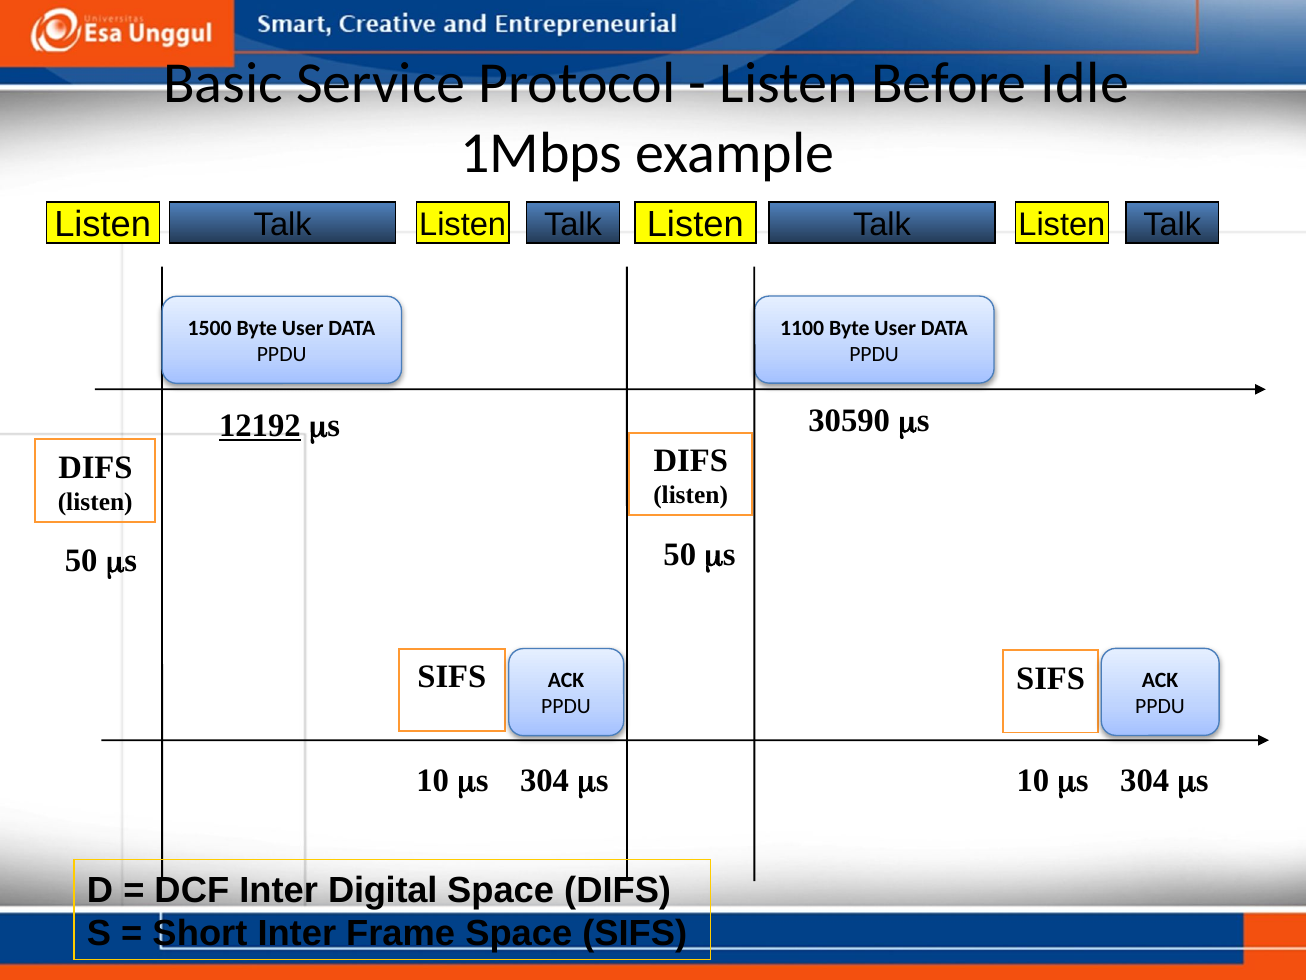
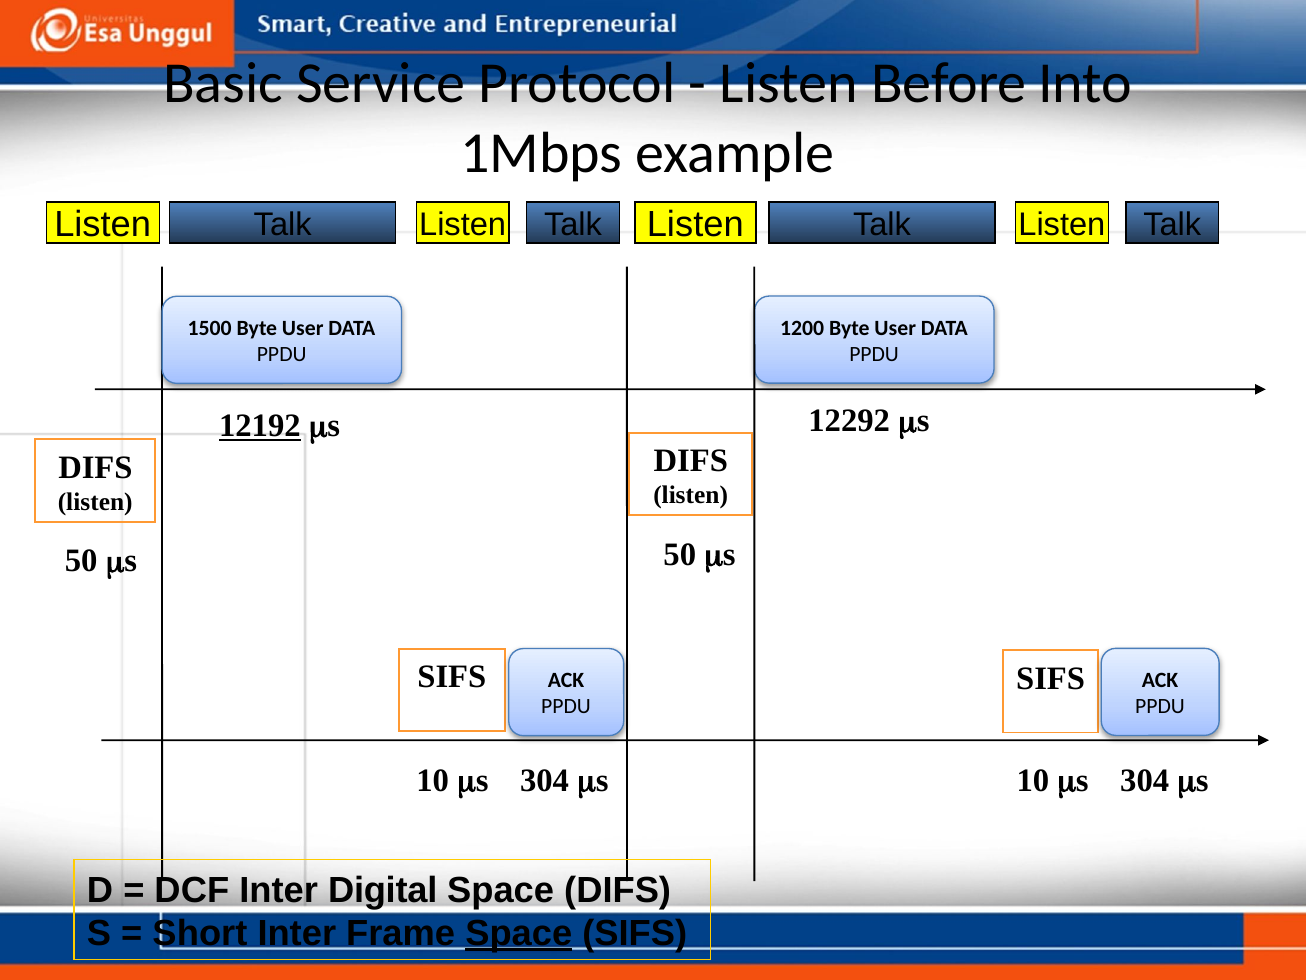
Idle: Idle -> Into (1086, 83)
1100: 1100 -> 1200 (802, 328)
30590: 30590 -> 12292 (849, 421)
Space underline: none -> present (519, 933)
